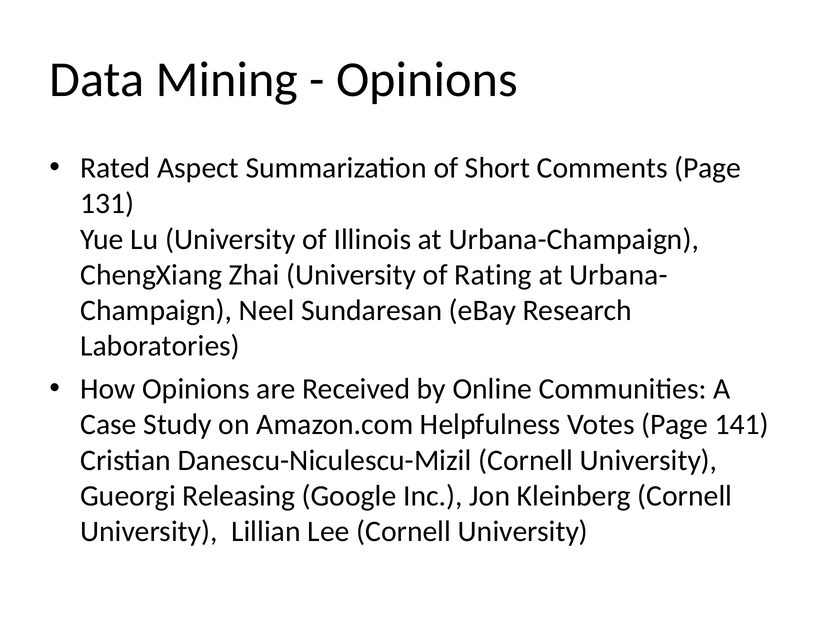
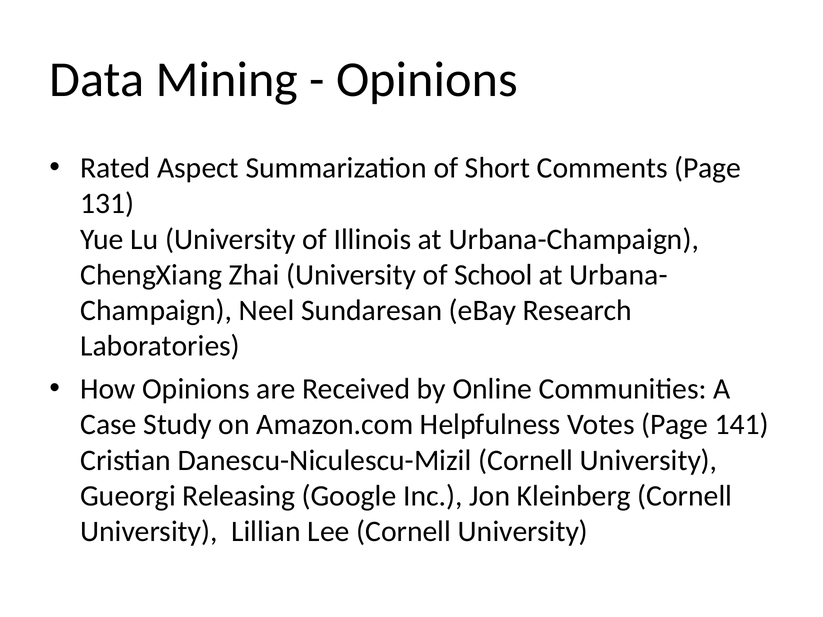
Rating: Rating -> School (493, 275)
